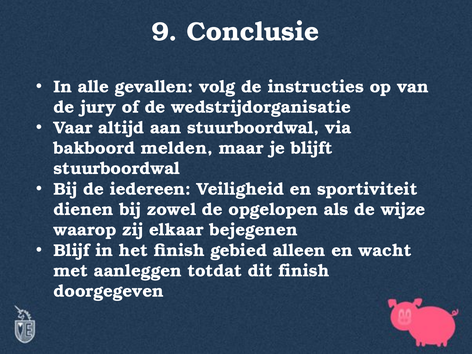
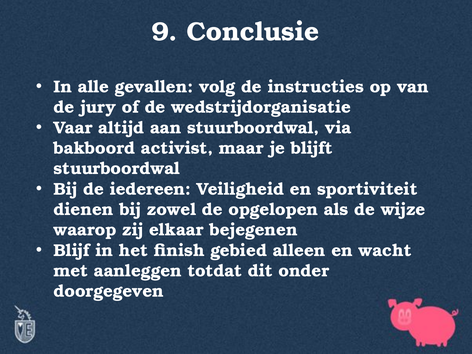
melden: melden -> activist (177, 148)
dit finish: finish -> onder (304, 271)
